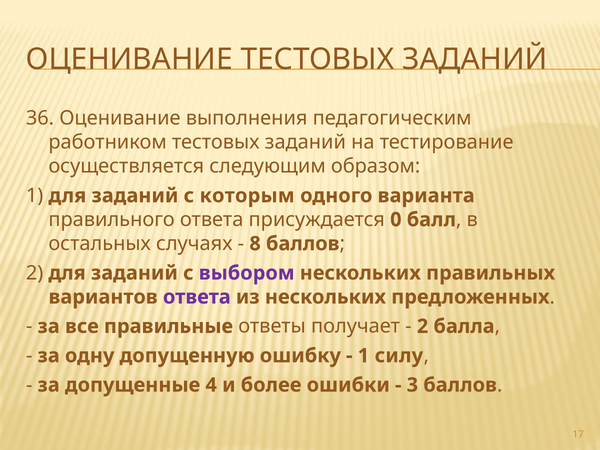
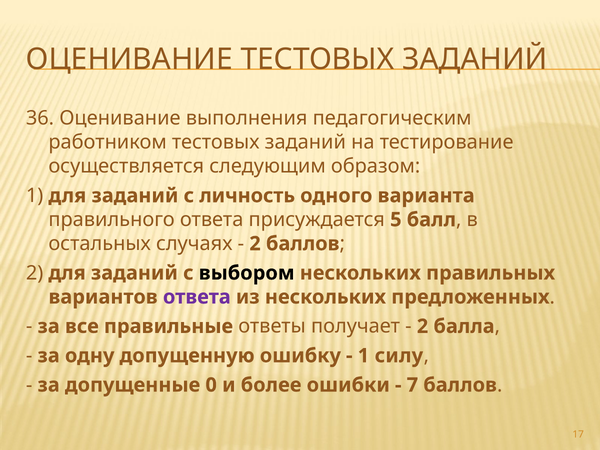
которым: которым -> личность (247, 196)
0: 0 -> 5 (396, 220)
8: 8 -> 2 (255, 244)
выбором colour: purple -> black (247, 273)
4: 4 -> 0 (211, 385)
3: 3 -> 7 (412, 385)
